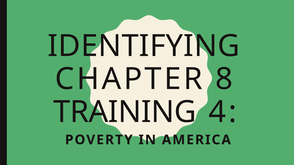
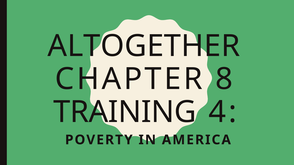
IDENTIFYING: IDENTIFYING -> ALTOGETHER (144, 46)
